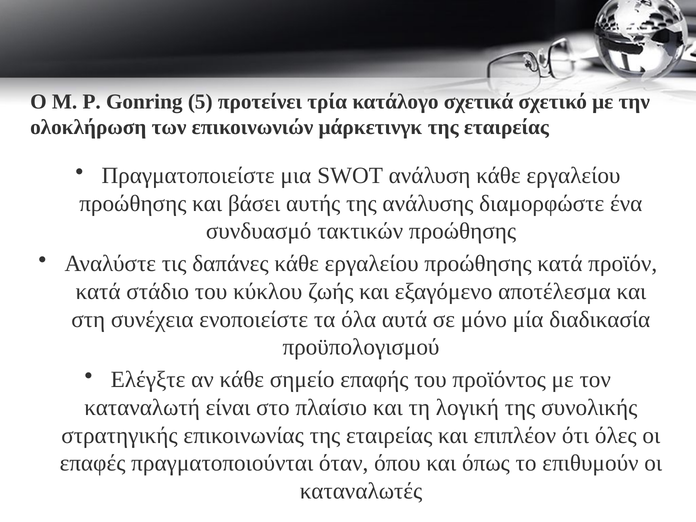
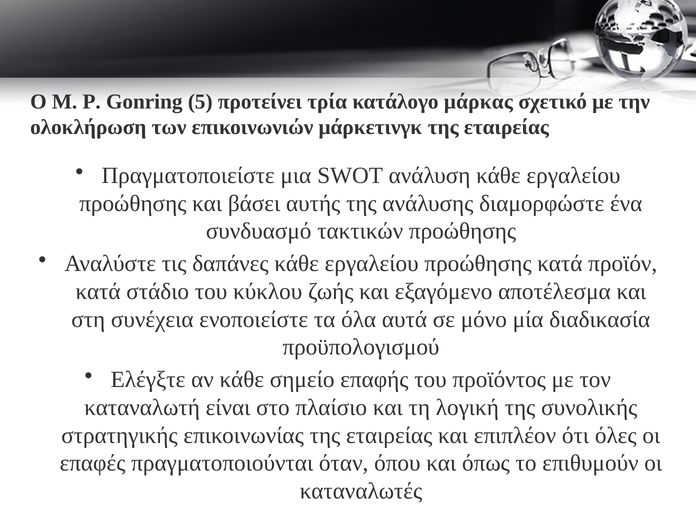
σχετικά: σχετικά -> μάρκας (478, 102)
